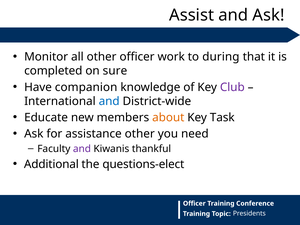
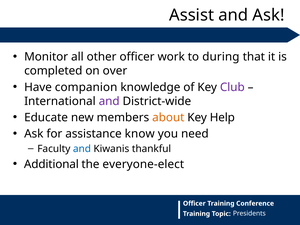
sure: sure -> over (115, 71)
and colour: blue -> purple (109, 101)
Task: Task -> Help (222, 118)
assistance other: other -> know (140, 134)
and colour: purple -> blue (82, 149)
questions-elect: questions-elect -> everyone-elect (143, 164)
